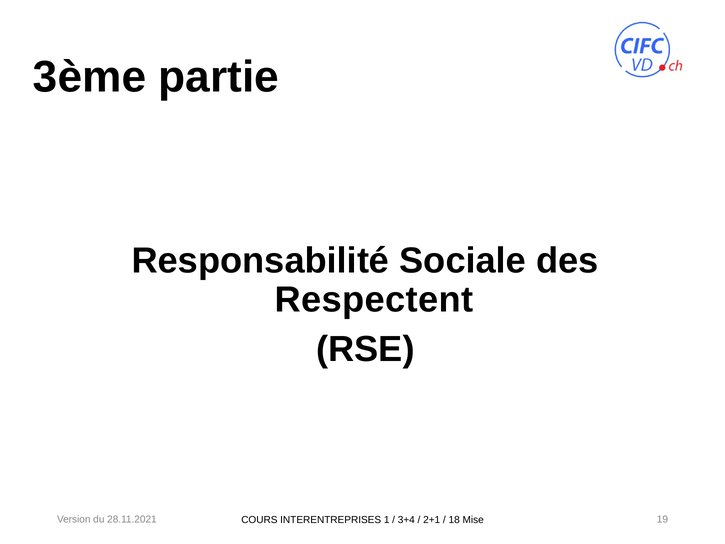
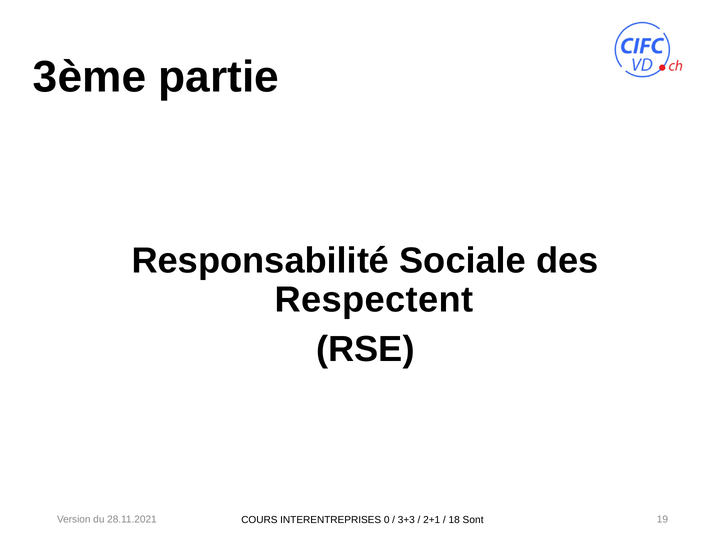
1: 1 -> 0 (387, 520)
3+4: 3+4 -> 3+3 (406, 520)
Mise: Mise -> Sont (473, 520)
